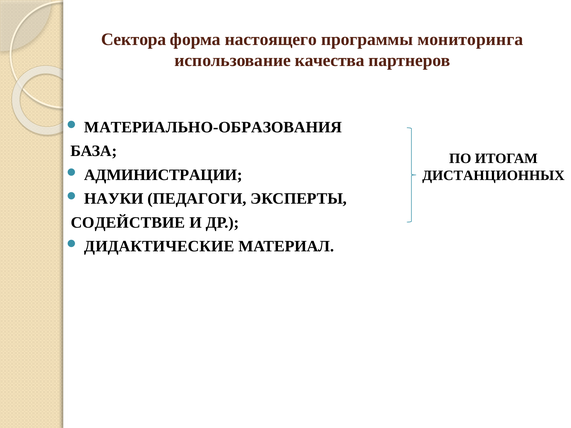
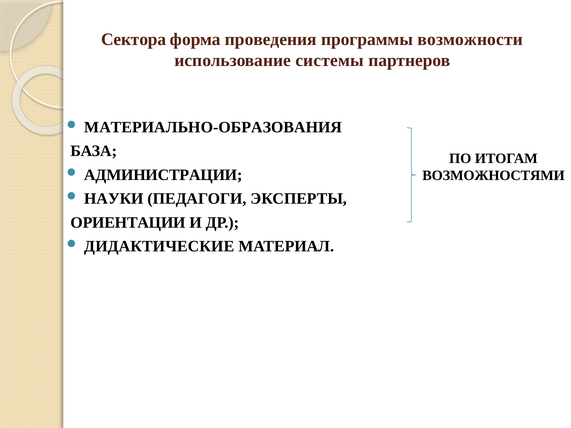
настоящего: настоящего -> проведения (271, 39)
мониторинга: мониторинга -> возможности (470, 39)
качества: качества -> системы (330, 60)
ДИСТАНЦИОННЫХ: ДИСТАНЦИОННЫХ -> ВОЗМОЖНОСТЯМИ (493, 176)
СОДЕЙСТВИЕ: СОДЕЙСТВИЕ -> ОРИЕНТАЦИИ (128, 223)
